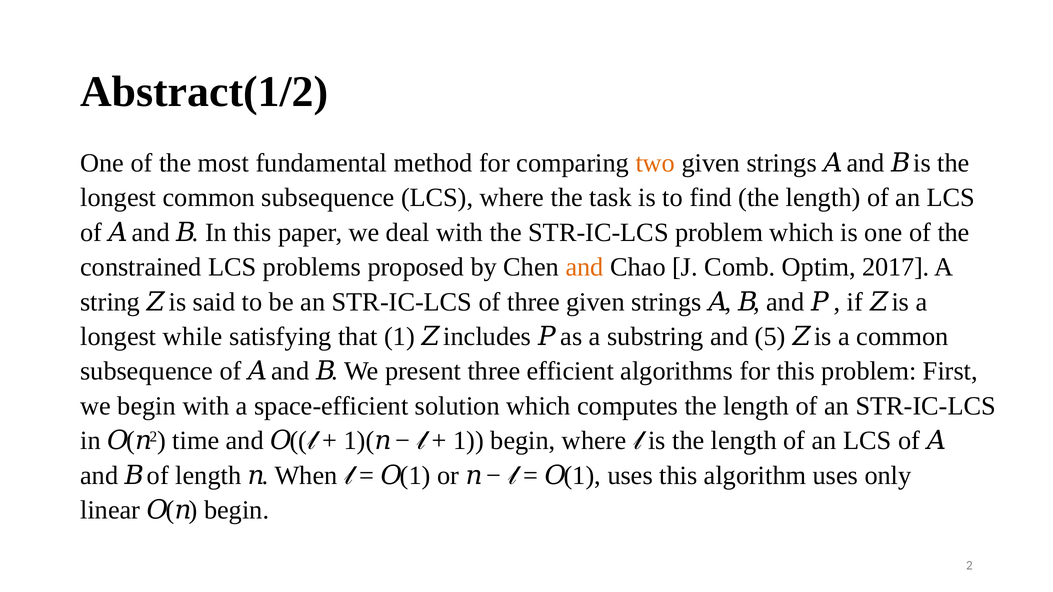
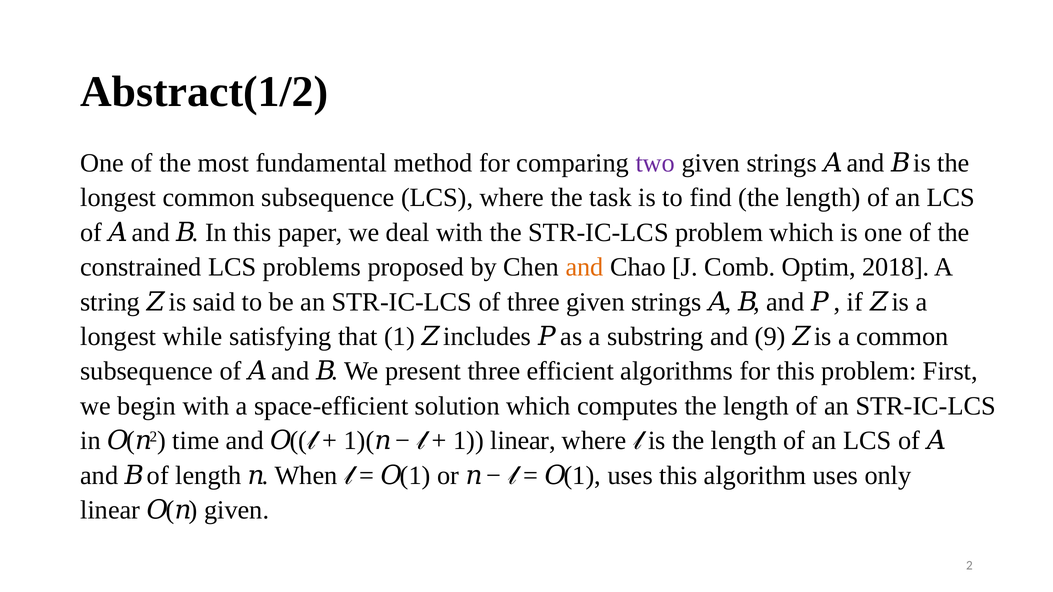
two colour: orange -> purple (655, 163)
2017: 2017 -> 2018 (896, 267)
5: 5 -> 9 (770, 337)
1 begin: begin -> linear (523, 441)
begin: begin -> given (237, 510)
